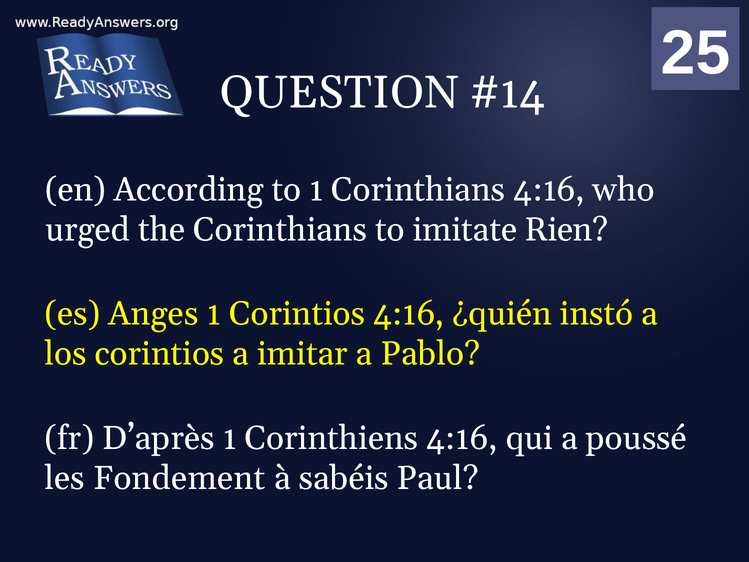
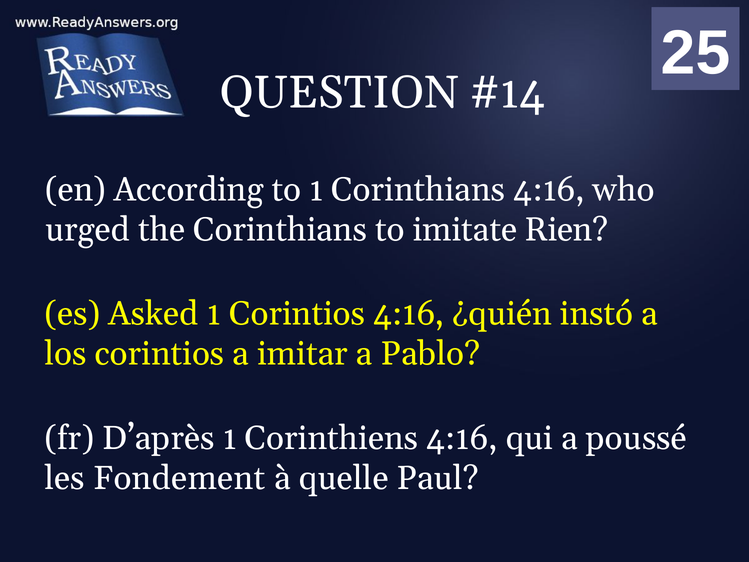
Anges: Anges -> Asked (153, 314)
sabéis: sabéis -> quelle (344, 478)
